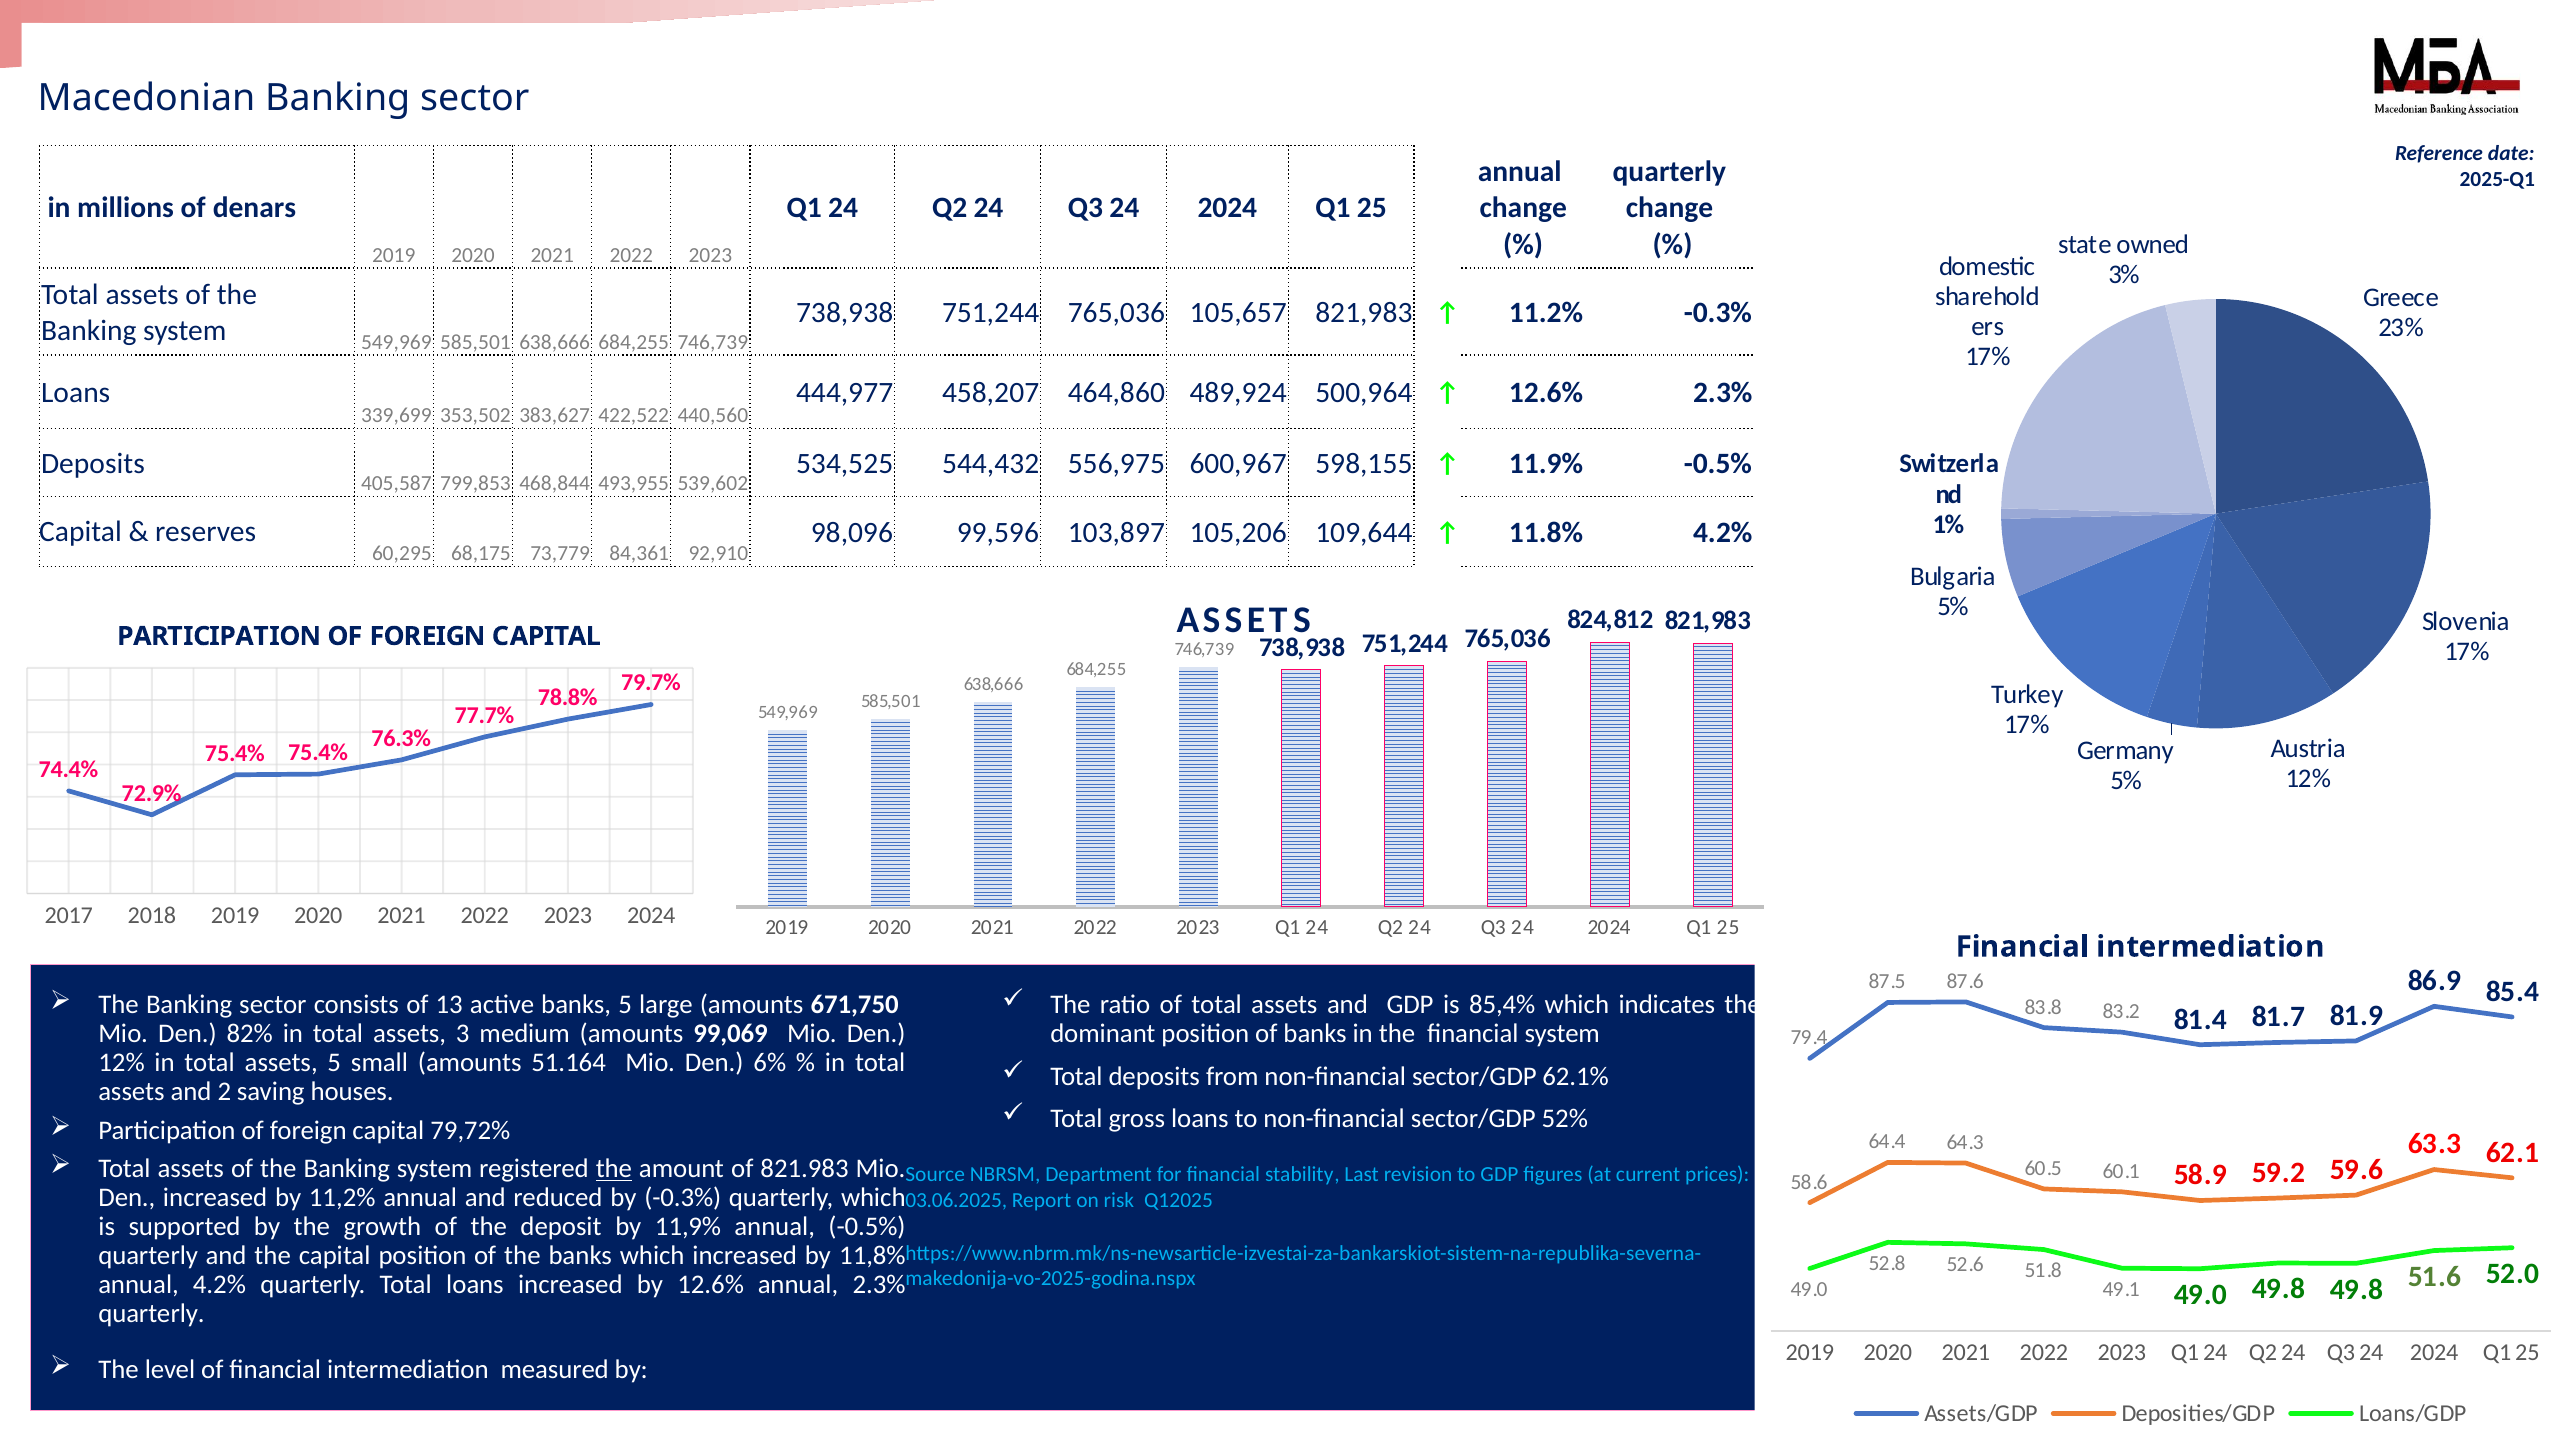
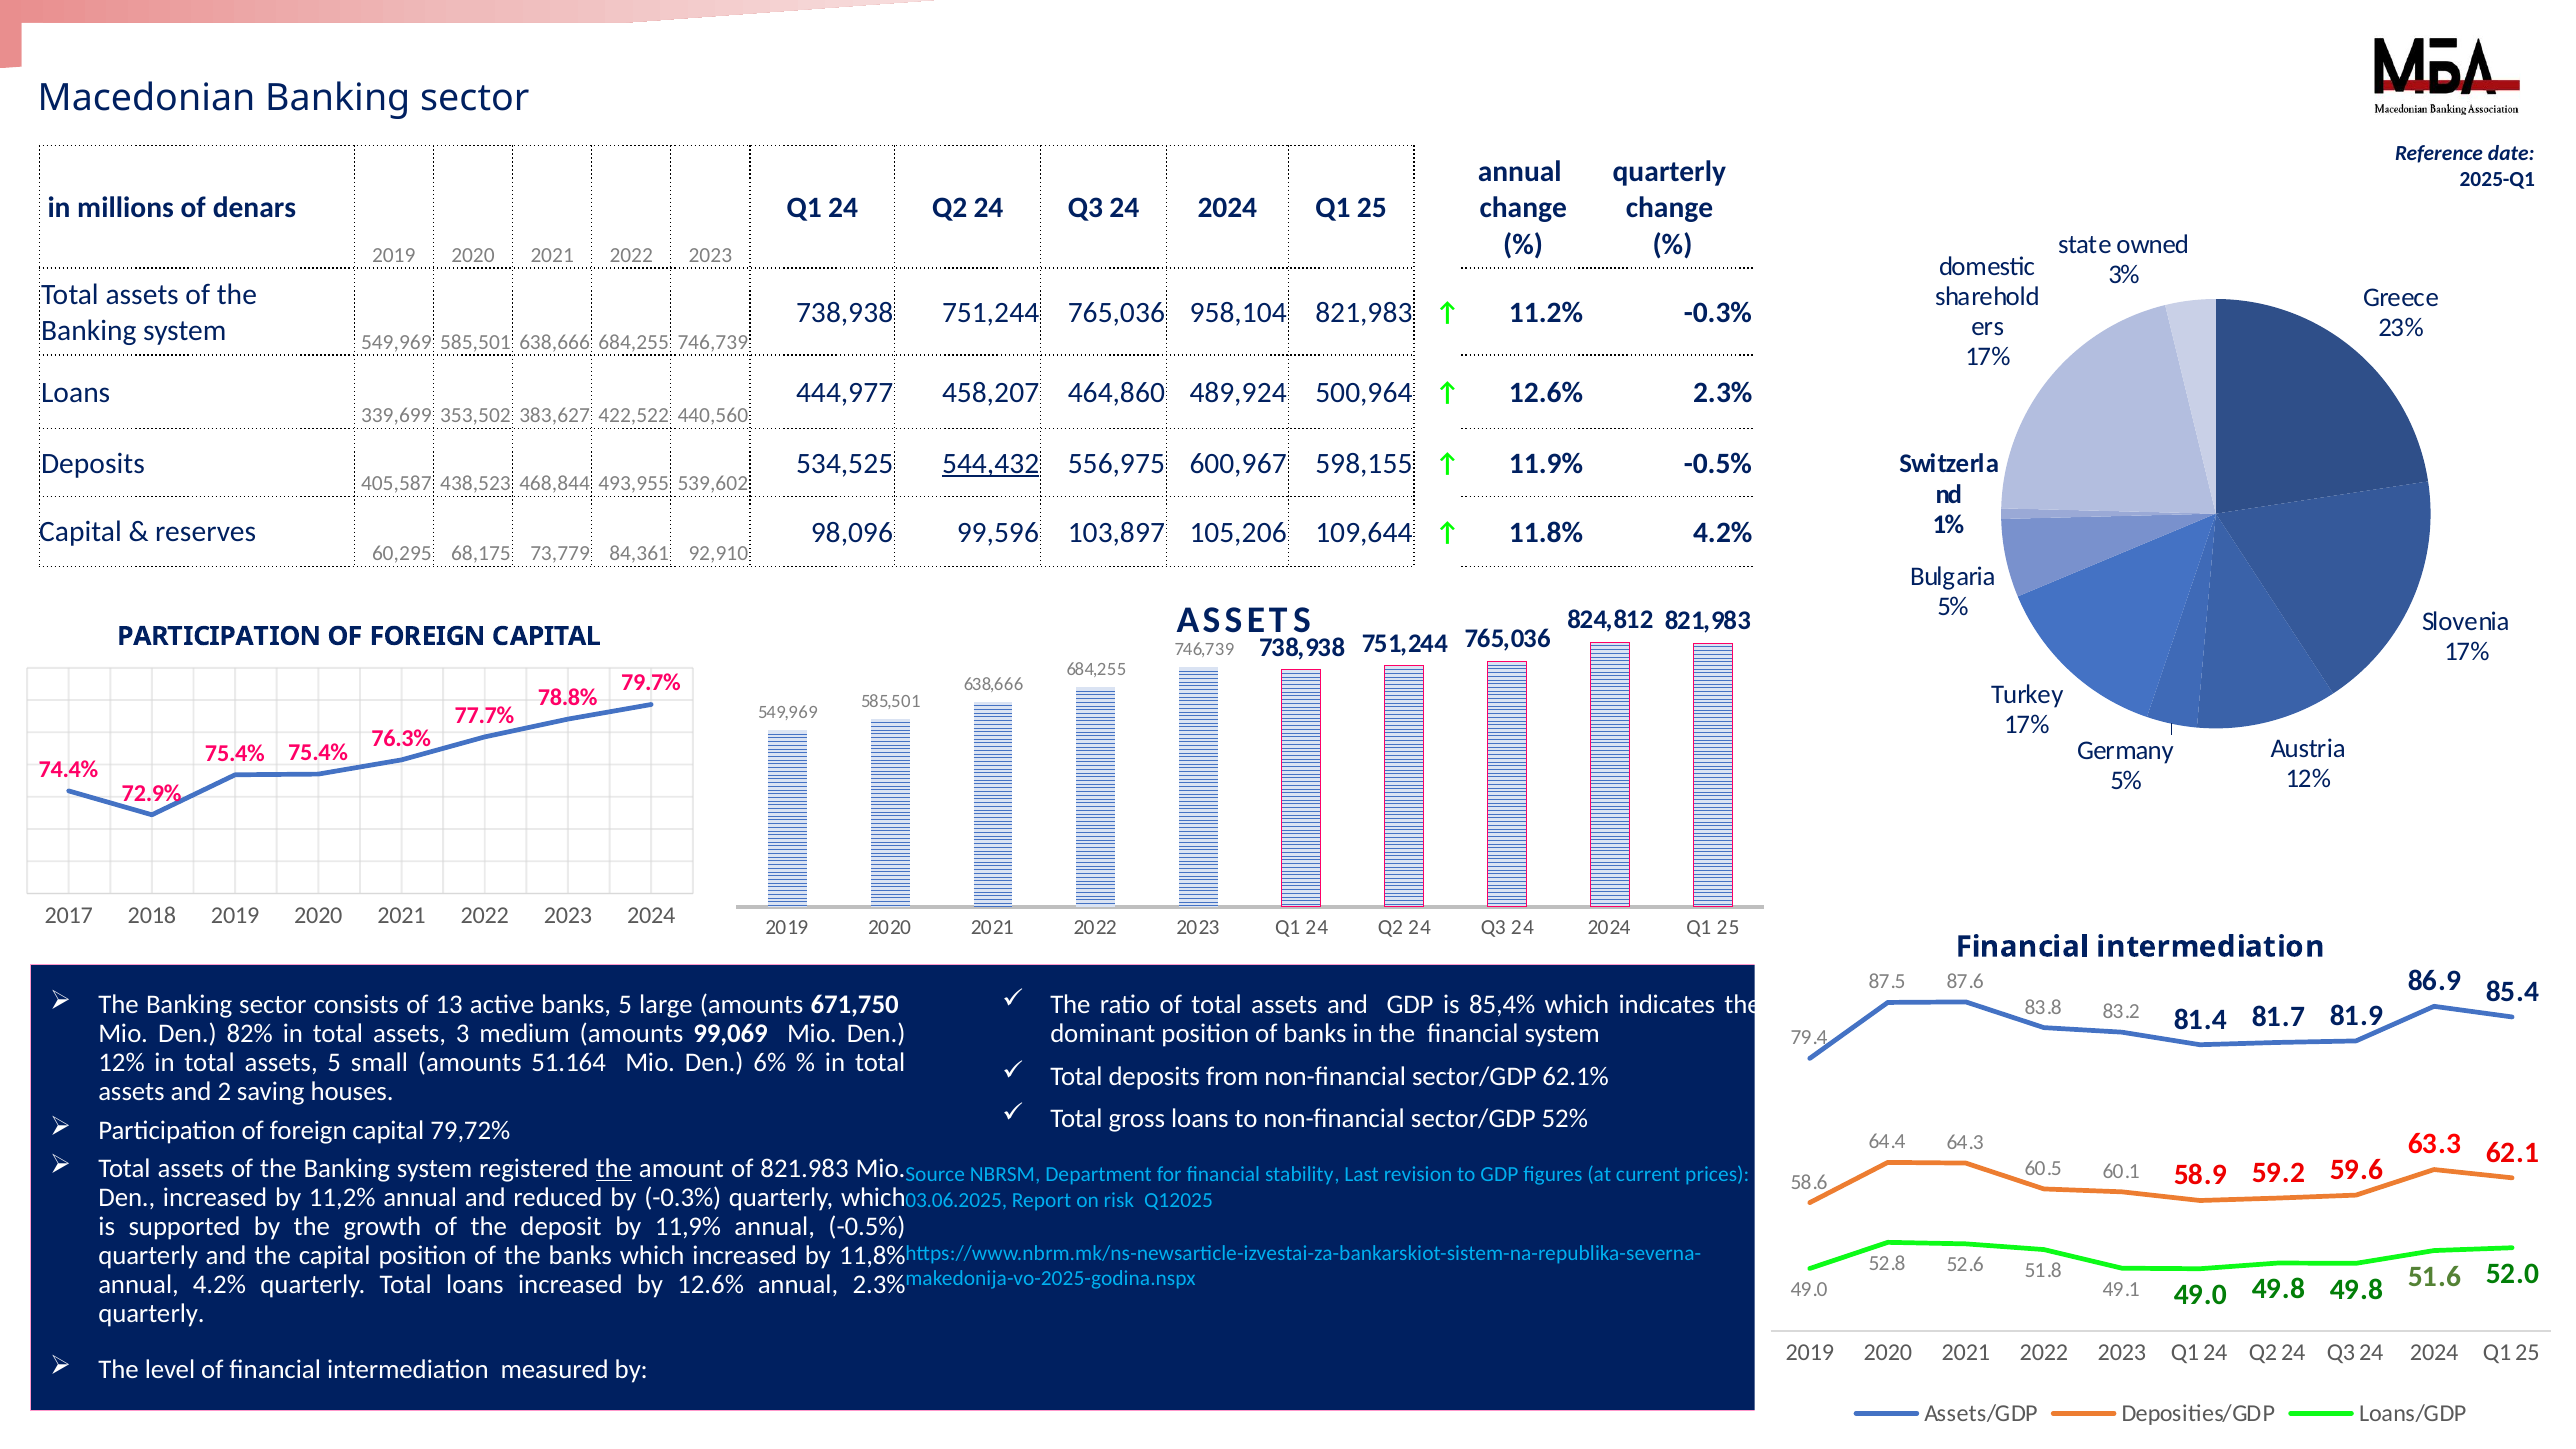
105,657: 105,657 -> 958,104 (1238, 313)
544,432 underline: none -> present (991, 464)
799,853: 799,853 -> 438,523 (476, 483)
